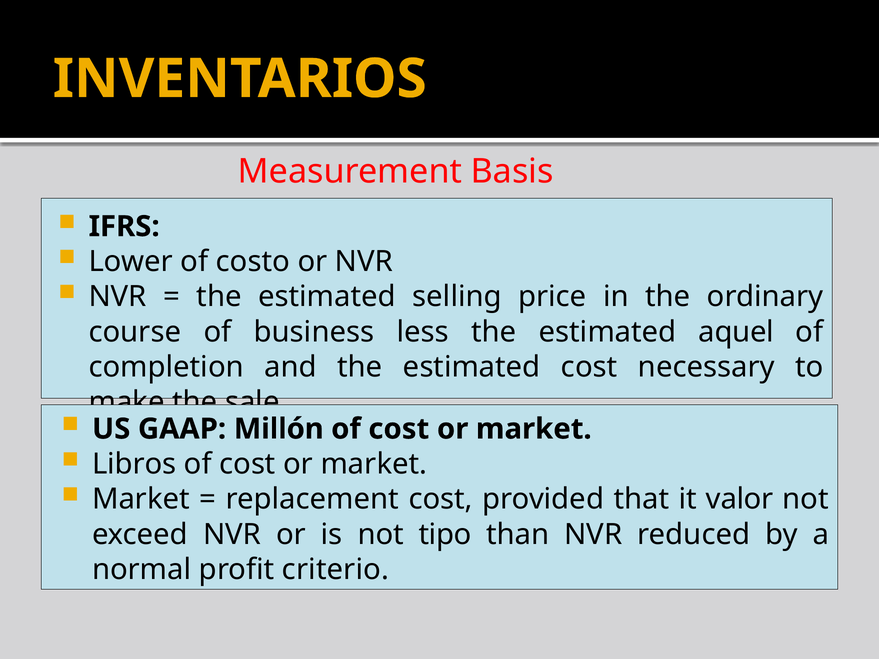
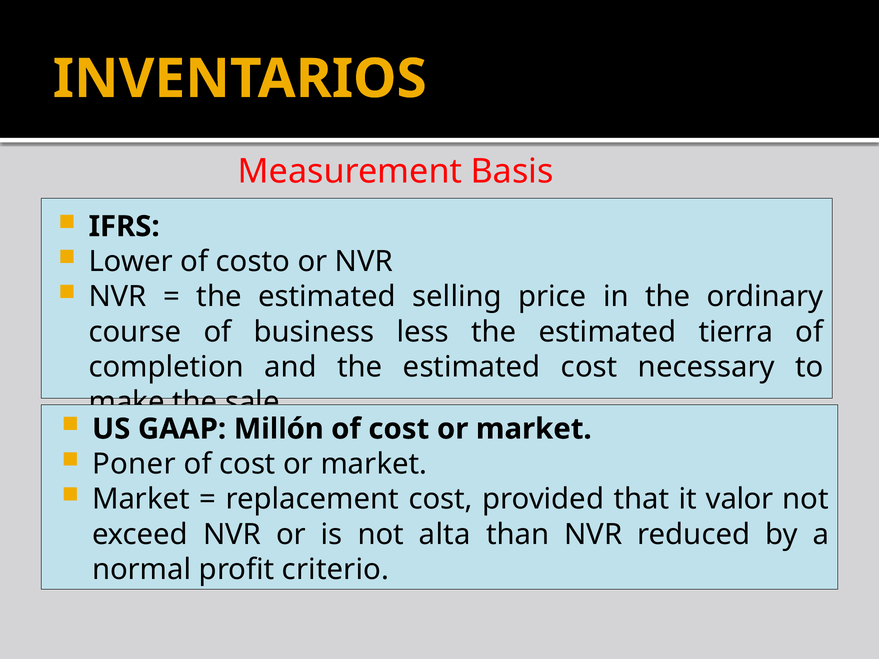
aquel: aquel -> tierra (736, 332)
Libros: Libros -> Poner (134, 464)
tipo: tipo -> alta (445, 535)
